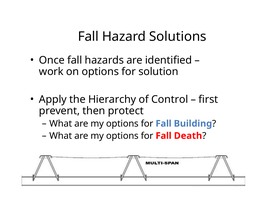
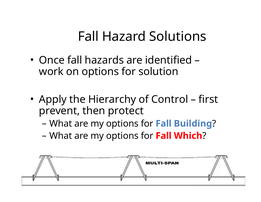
Death: Death -> Which (188, 136)
